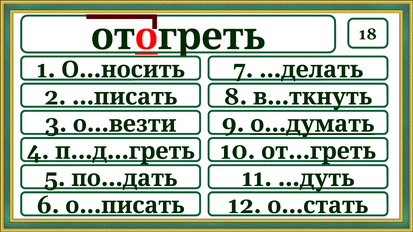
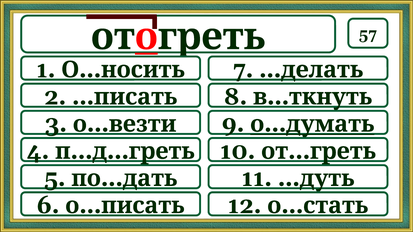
18: 18 -> 57 (368, 34)
